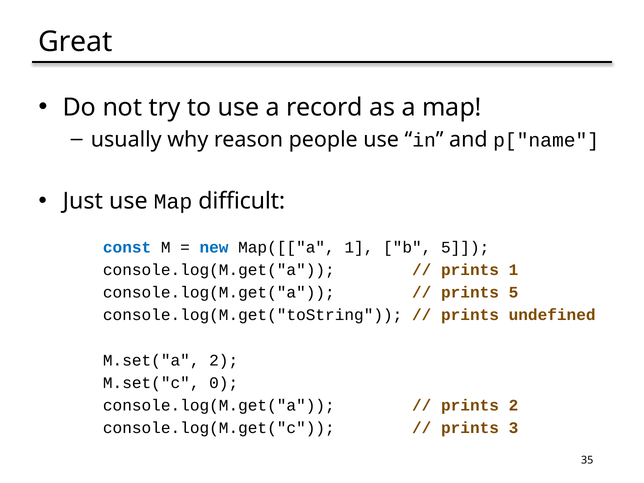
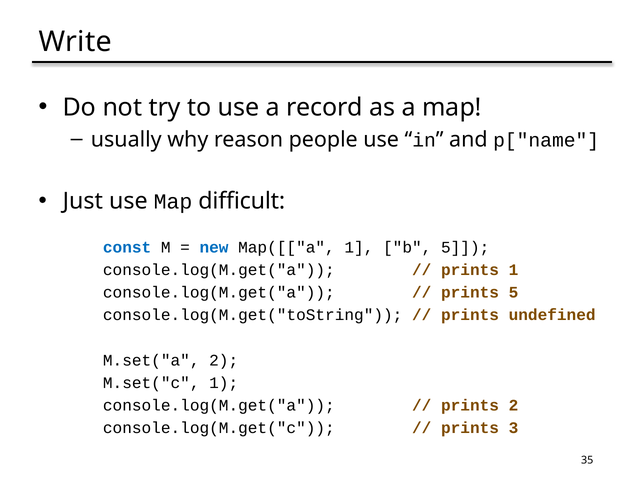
Great: Great -> Write (75, 42)
M.set("c 0: 0 -> 1 (224, 383)
